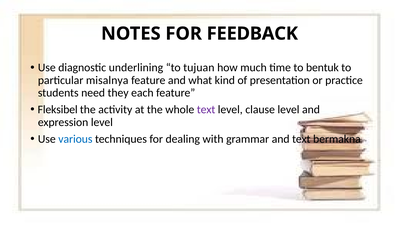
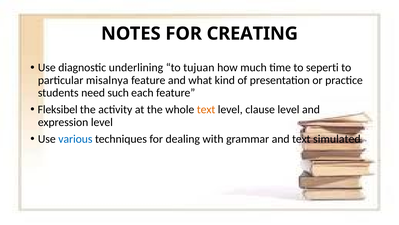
FEEDBACK: FEEDBACK -> CREATING (252, 34)
bentuk: bentuk -> seperti (322, 67)
they: they -> such (118, 93)
text colour: purple -> orange (206, 109)
bermakna: bermakna -> simulated (337, 139)
